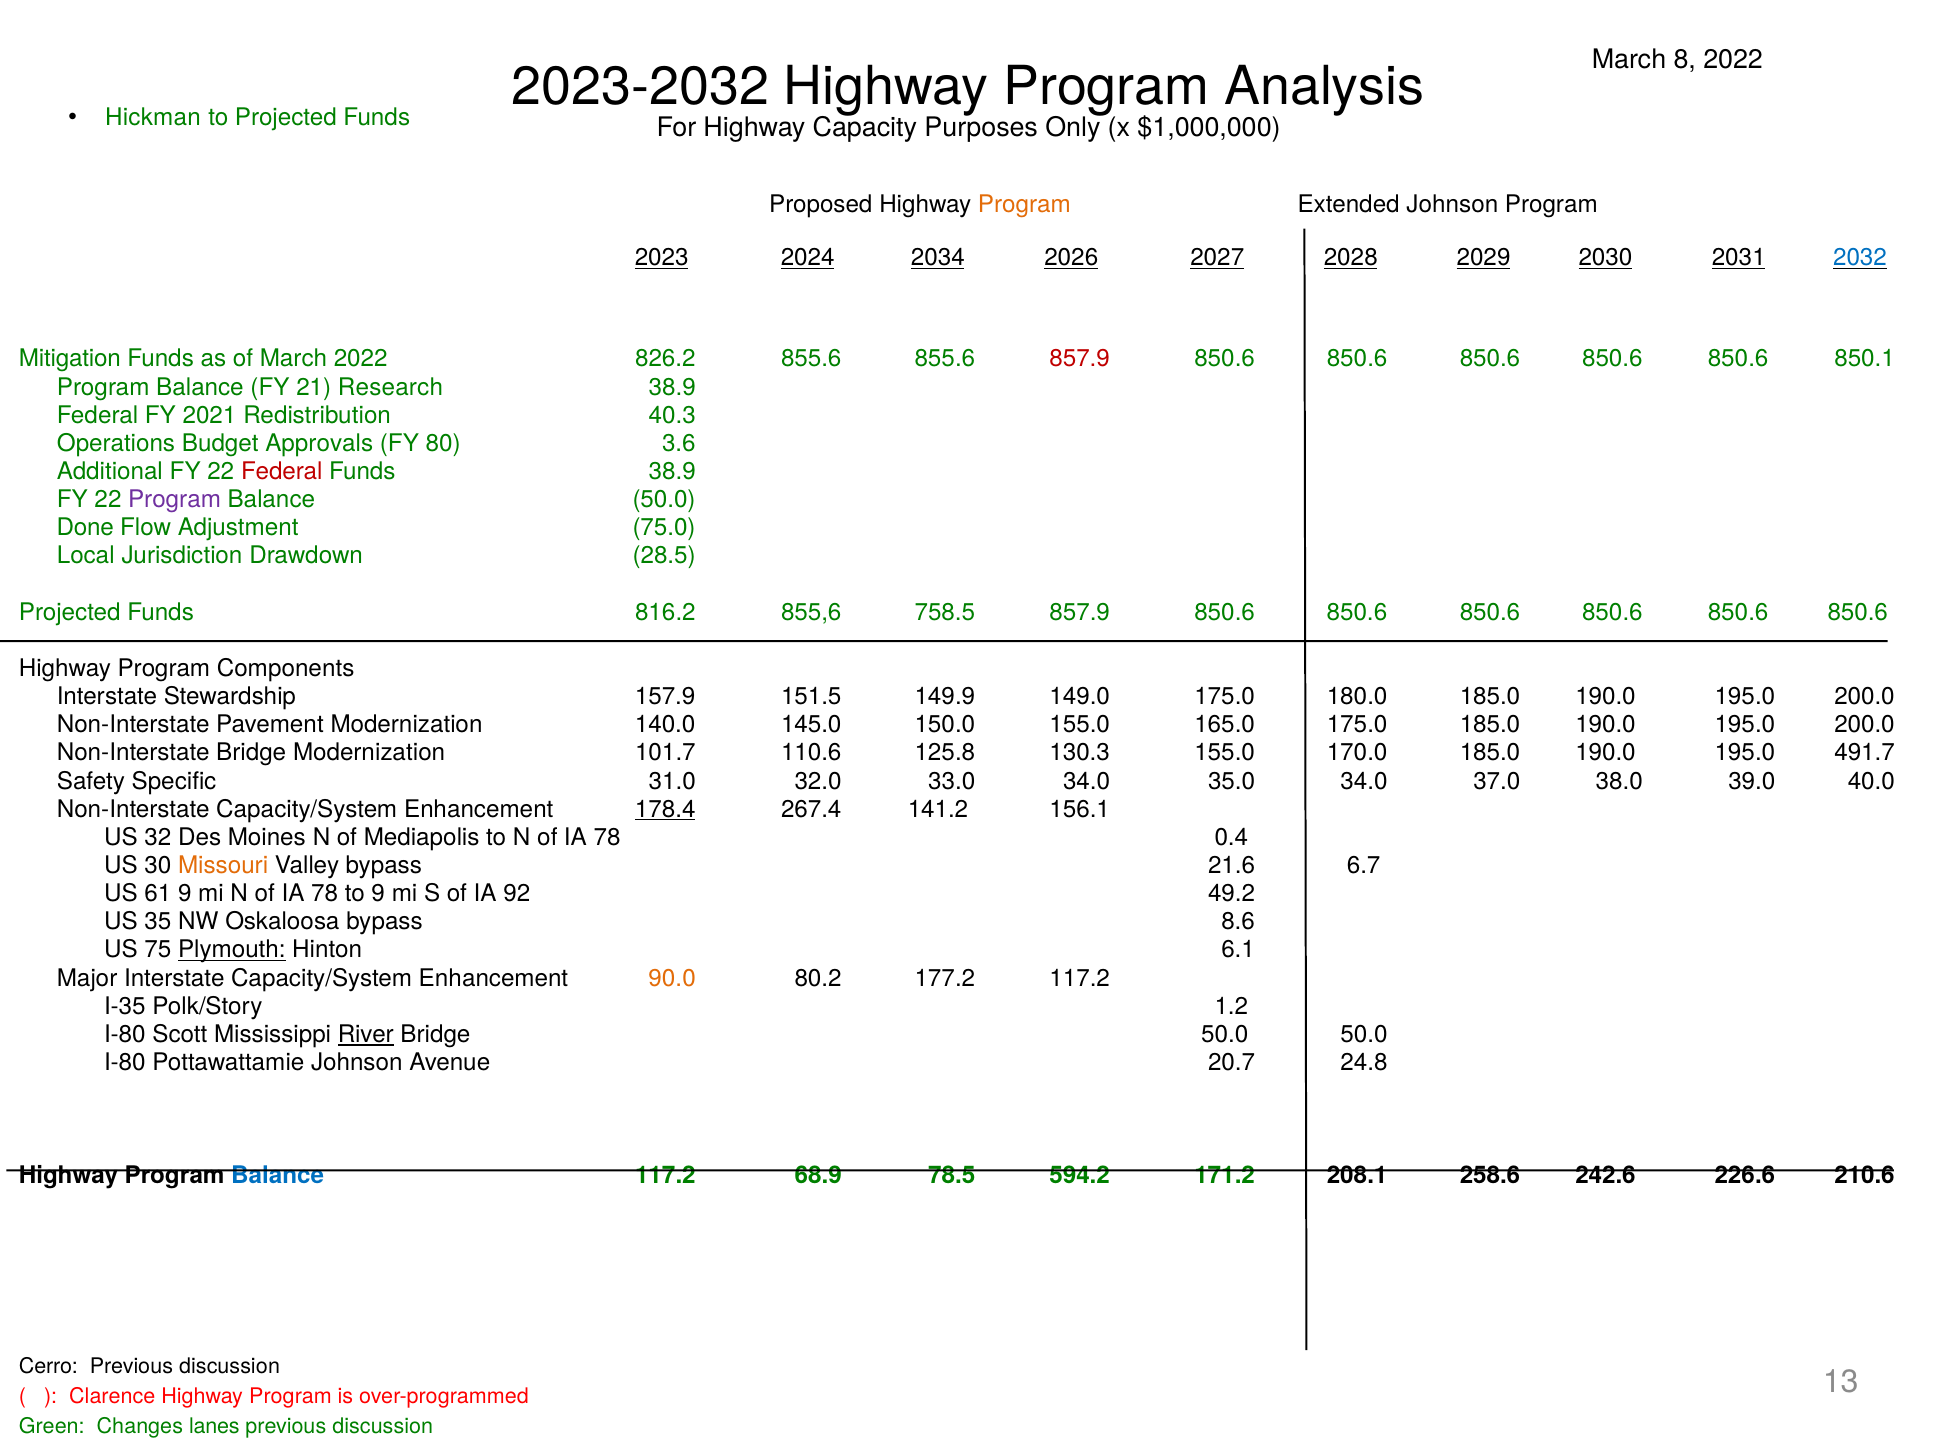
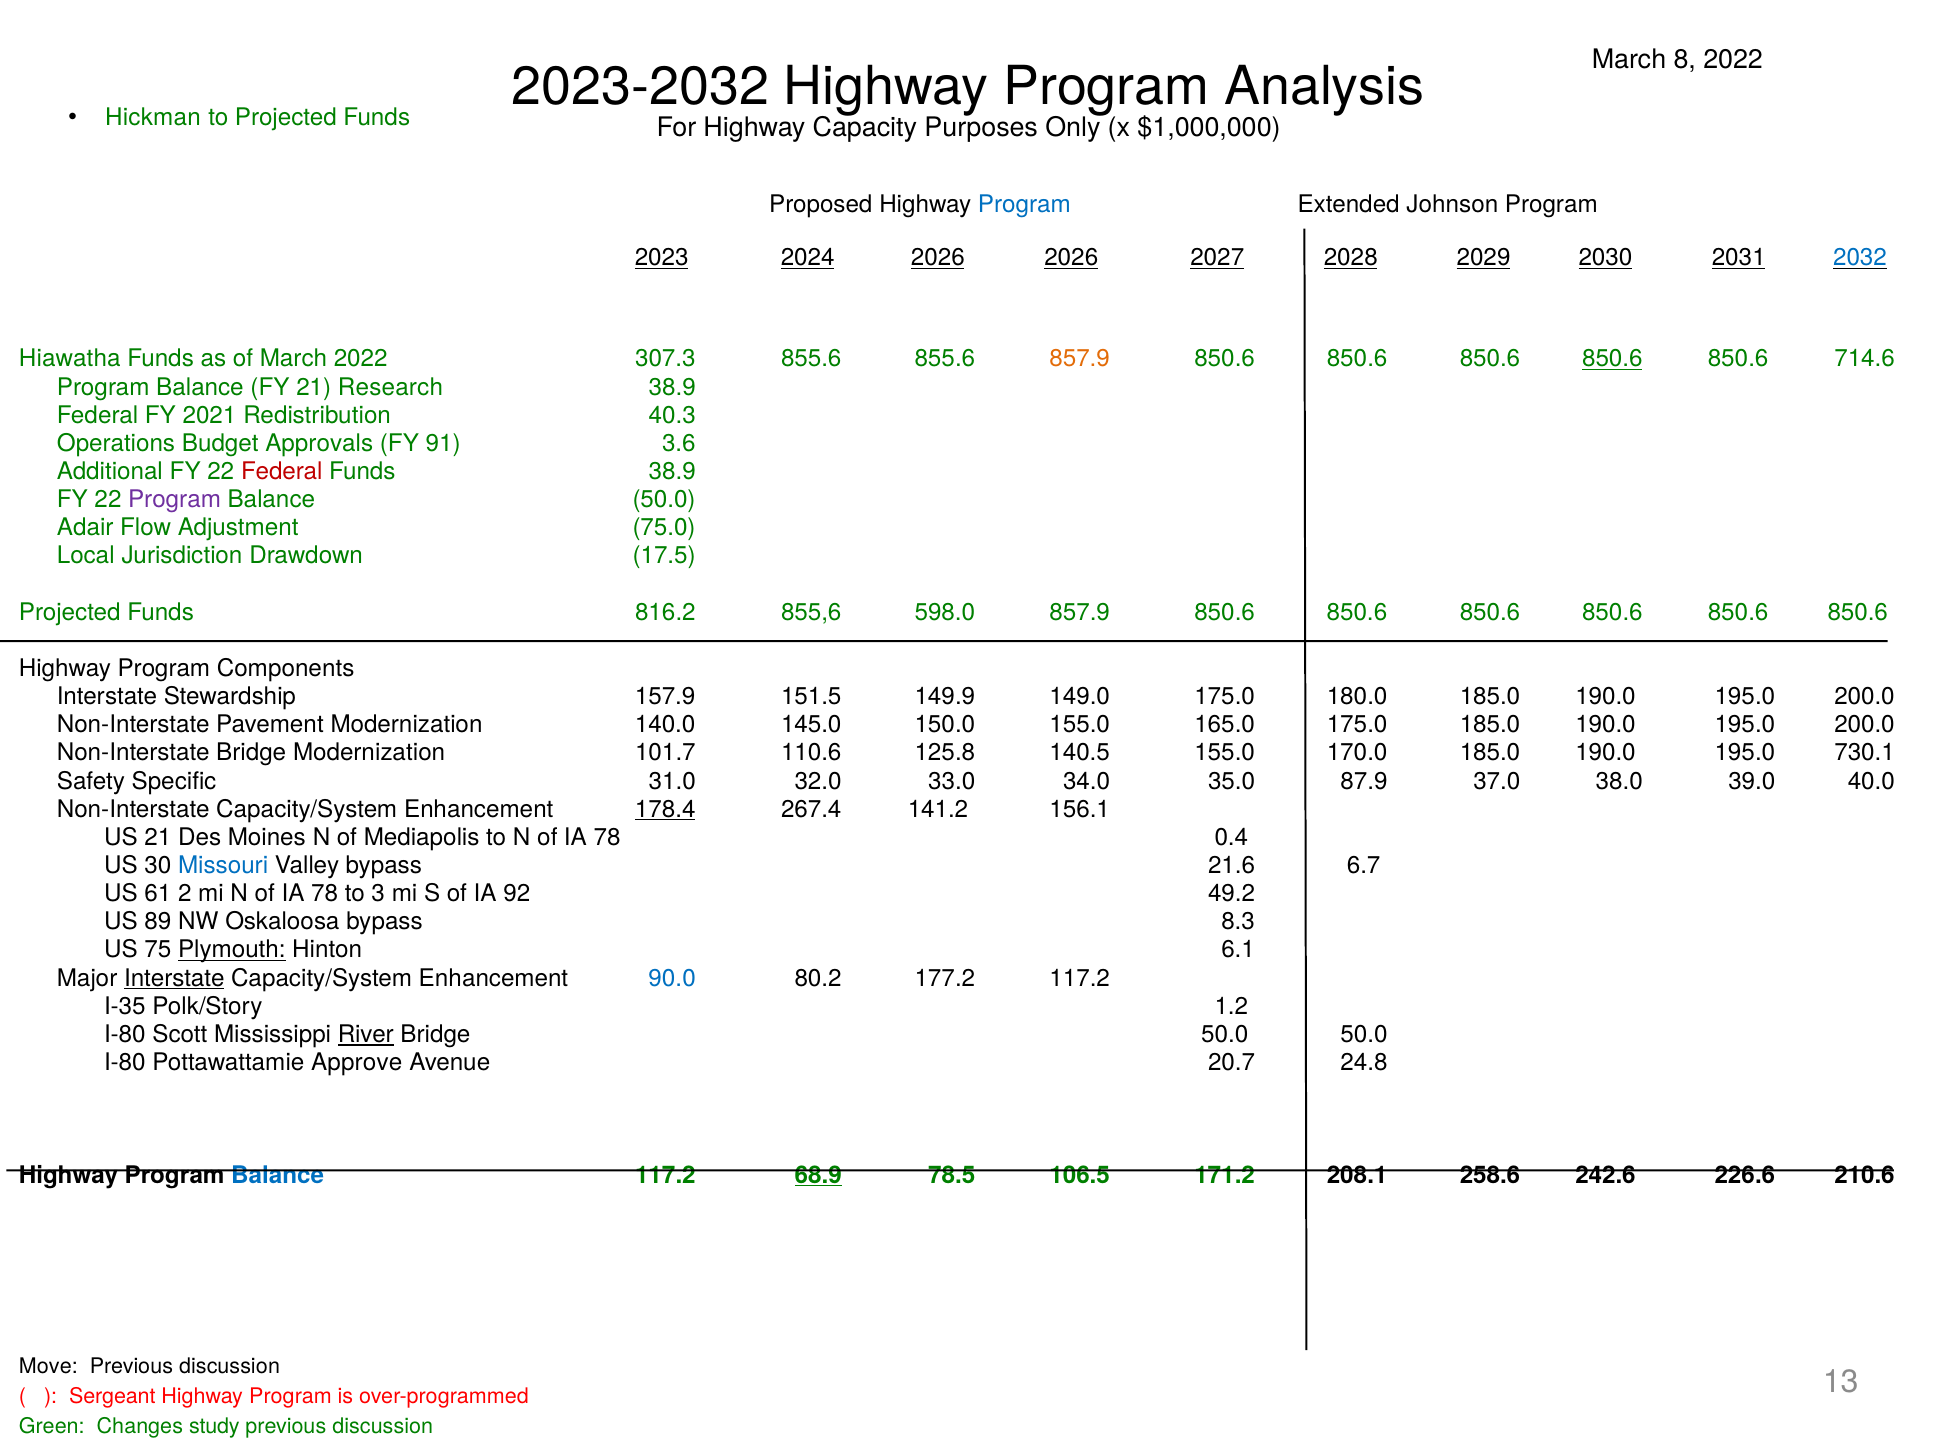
Program colour: orange -> blue (1024, 204)
2024 2034: 2034 -> 2026 (938, 258)
Mitigation: Mitigation -> Hiawatha (70, 359)
826.2: 826.2 -> 307.3 (665, 359)
857.9 colour: red -> orange (1080, 359)
850.6 underline: none -> present (1612, 359)
850.1: 850.1 -> 714.6 (1865, 359)
80: 80 -> 91 (443, 443)
Done: Done -> Adair (85, 528)
28.5: 28.5 -> 17.5 (664, 556)
758.5: 758.5 -> 598.0 (945, 612)
130.3: 130.3 -> 140.5 (1080, 753)
491.7: 491.7 -> 730.1 (1865, 753)
35.0 34.0: 34.0 -> 87.9 (1364, 781)
US 32: 32 -> 21 (158, 837)
Missouri colour: orange -> blue (223, 865)
61 9: 9 -> 2 (185, 894)
to 9: 9 -> 3 (378, 894)
35: 35 -> 89 (158, 922)
8.6: 8.6 -> 8.3 (1238, 922)
Interstate underline: none -> present (174, 978)
90.0 colour: orange -> blue (672, 978)
Pottawattamie Johnson: Johnson -> Approve (357, 1062)
68.9 underline: none -> present (818, 1175)
594.2: 594.2 -> 106.5 (1080, 1175)
Cerro: Cerro -> Move (48, 1366)
Clarence: Clarence -> Sergeant (112, 1396)
lanes: lanes -> study (214, 1426)
